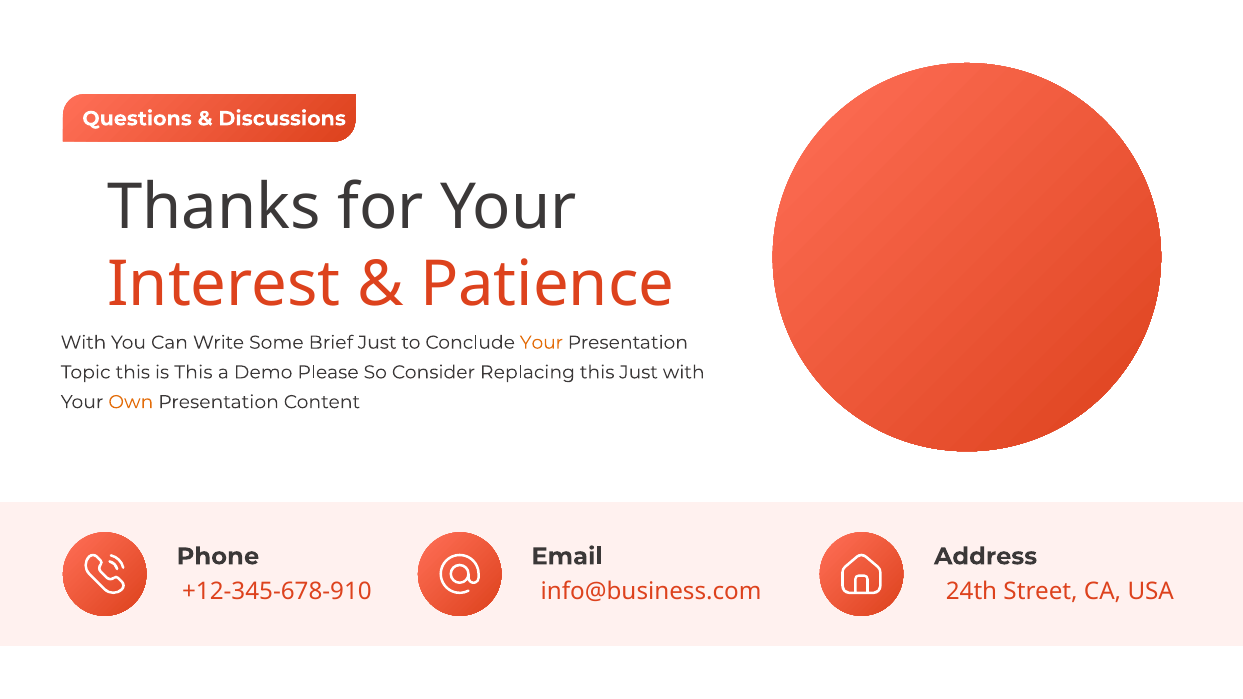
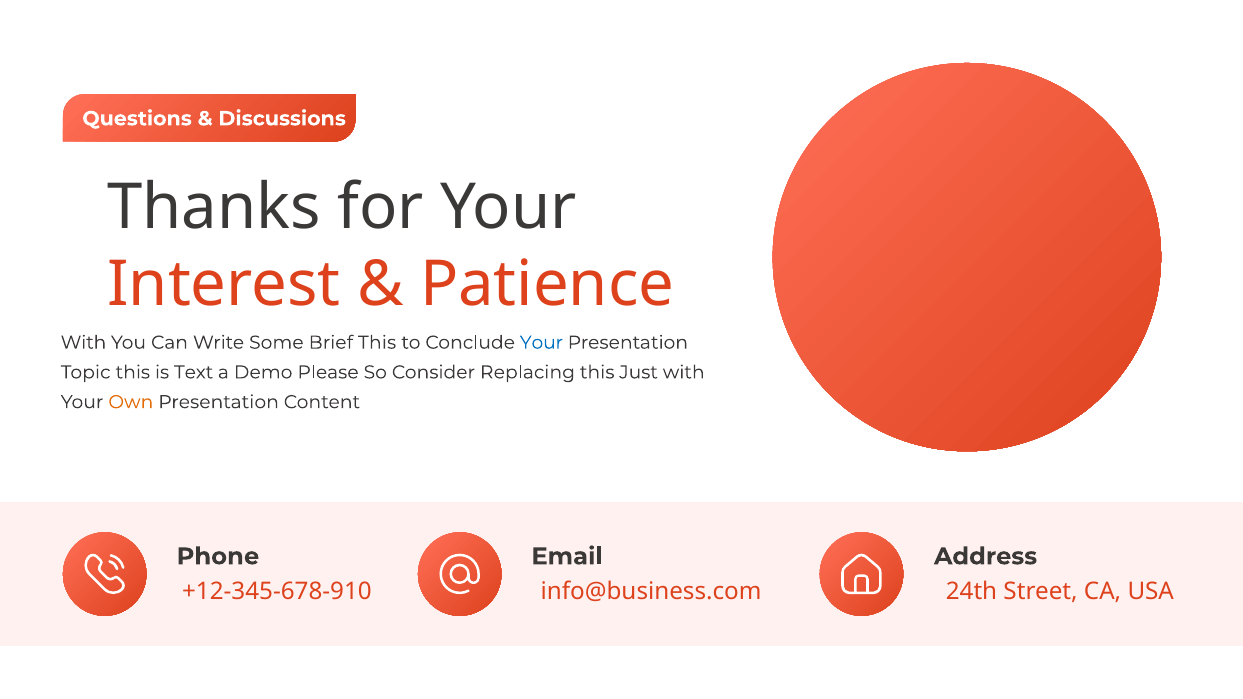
Brief Just: Just -> This (377, 343)
Your colour: orange -> blue (541, 343)
is This: This -> Text (194, 372)
